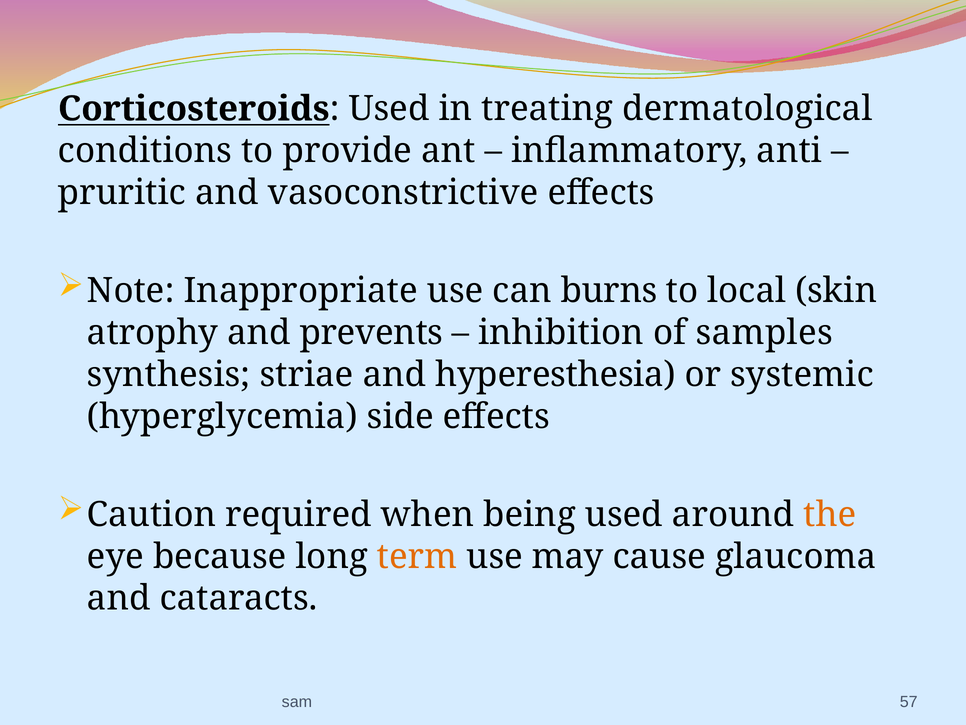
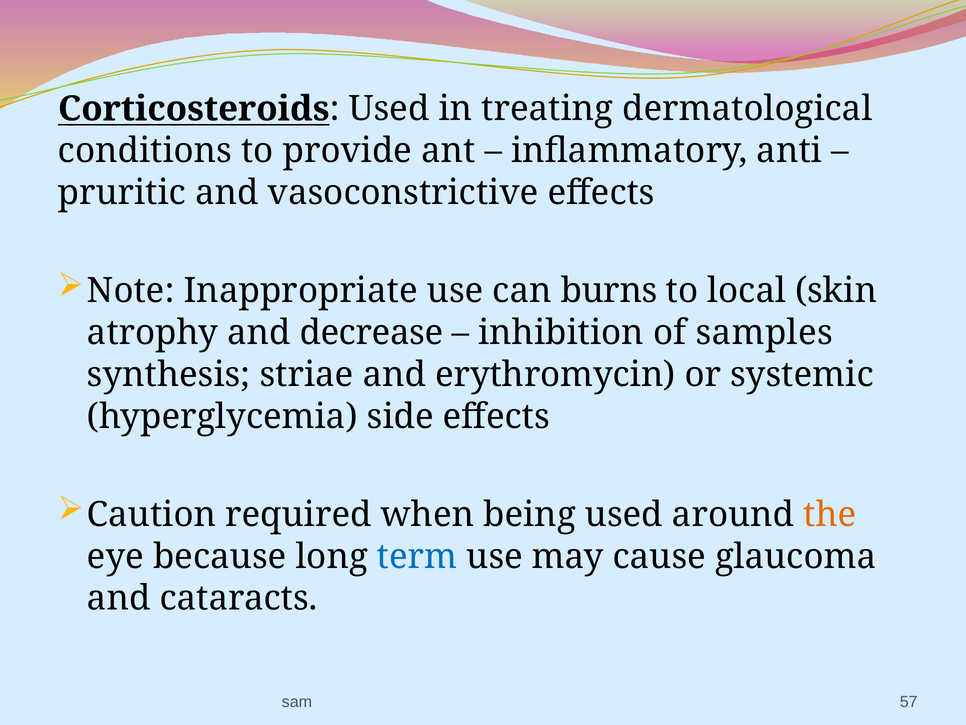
prevents: prevents -> decrease (371, 332)
hyperesthesia: hyperesthesia -> erythromycin (555, 374)
term colour: orange -> blue (417, 556)
